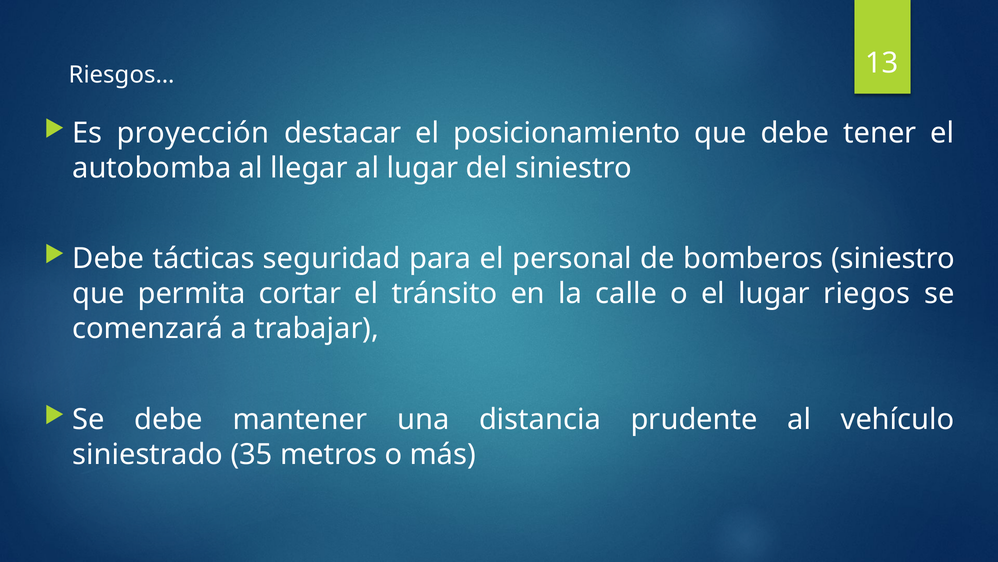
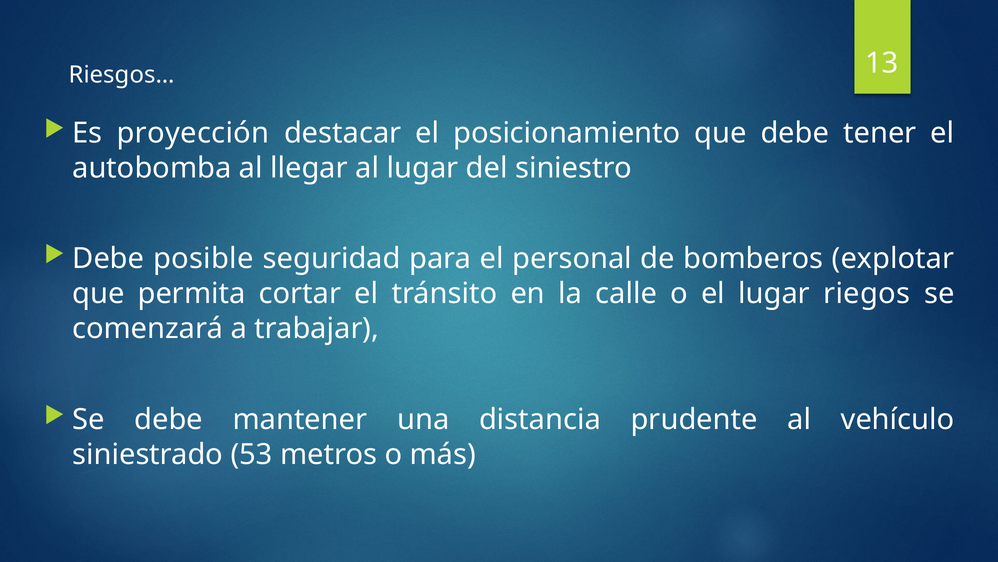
tácticas: tácticas -> posible (203, 258)
bomberos siniestro: siniestro -> explotar (893, 258)
35: 35 -> 53 (252, 454)
